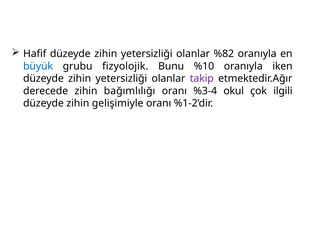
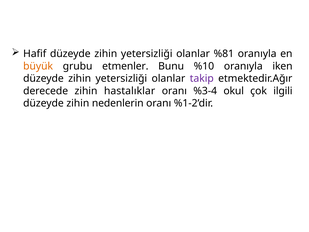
%82: %82 -> %81 (224, 54)
büyük colour: blue -> orange (38, 66)
fizyolojik: fizyolojik -> etmenler (125, 66)
bağımlılığı: bağımlılığı -> hastalıklar (130, 91)
gelişimiyle: gelişimiyle -> nedenlerin (118, 103)
